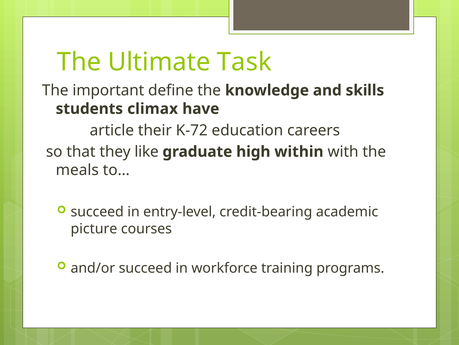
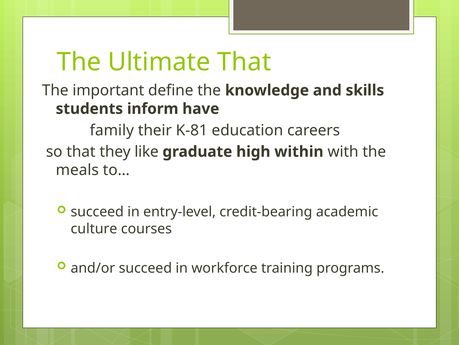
Ultimate Task: Task -> That (244, 62)
climax: climax -> inform (153, 109)
article: article -> family (112, 130)
K-72: K-72 -> K-81 (192, 130)
picture: picture -> culture (94, 228)
